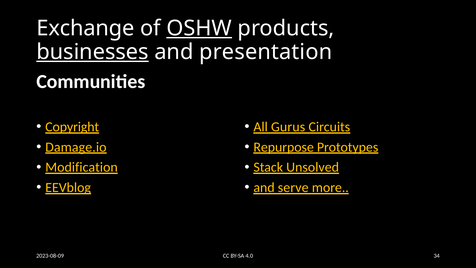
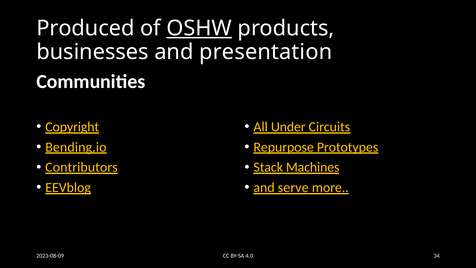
Exchange: Exchange -> Produced (85, 28)
businesses underline: present -> none (93, 52)
Gurus: Gurus -> Under (288, 127)
Damage.io: Damage.io -> Bending.io (76, 147)
Modification: Modification -> Contributors (81, 167)
Unsolved: Unsolved -> Machines (313, 167)
